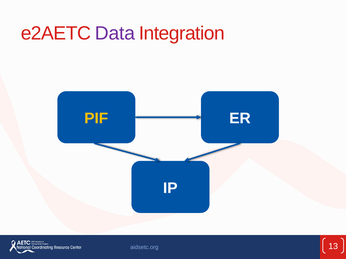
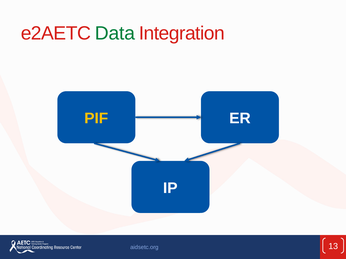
Data colour: purple -> green (115, 33)
